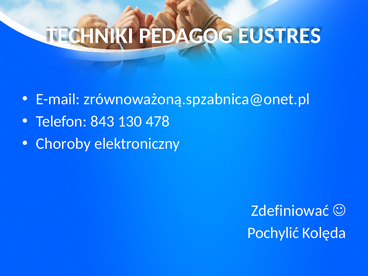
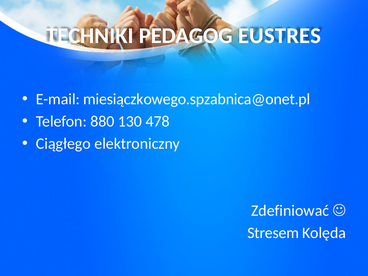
zrównoważoną.spzabnica@onet.pl: zrównoważoną.spzabnica@onet.pl -> miesiączkowego.spzabnica@onet.pl (197, 99)
843: 843 -> 880 (102, 121)
Choroby: Choroby -> Ciągłego (63, 144)
Pochylić: Pochylić -> Stresem (273, 233)
